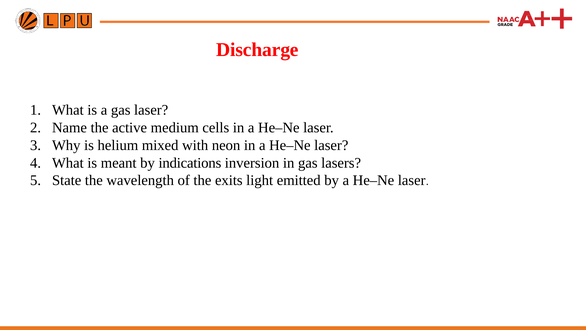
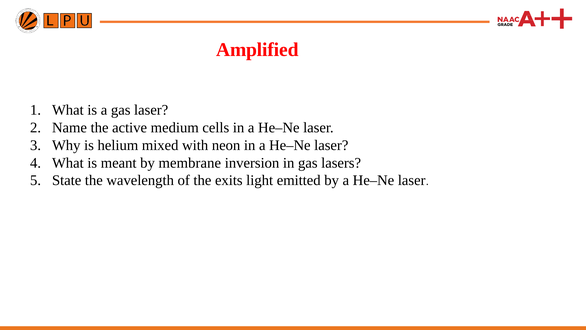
Discharge: Discharge -> Amplified (257, 50)
indications: indications -> membrane (190, 163)
